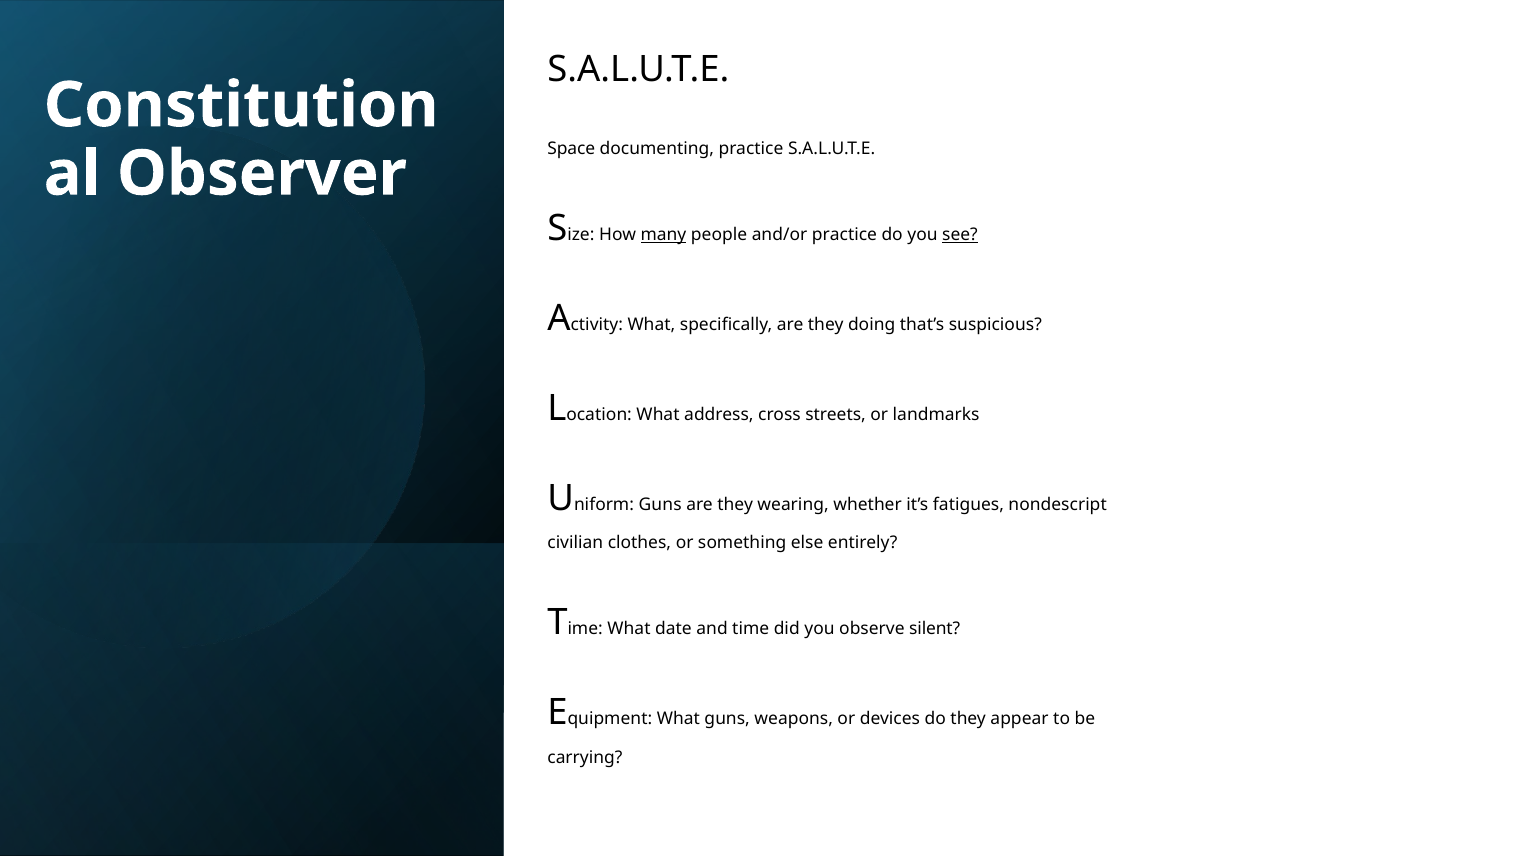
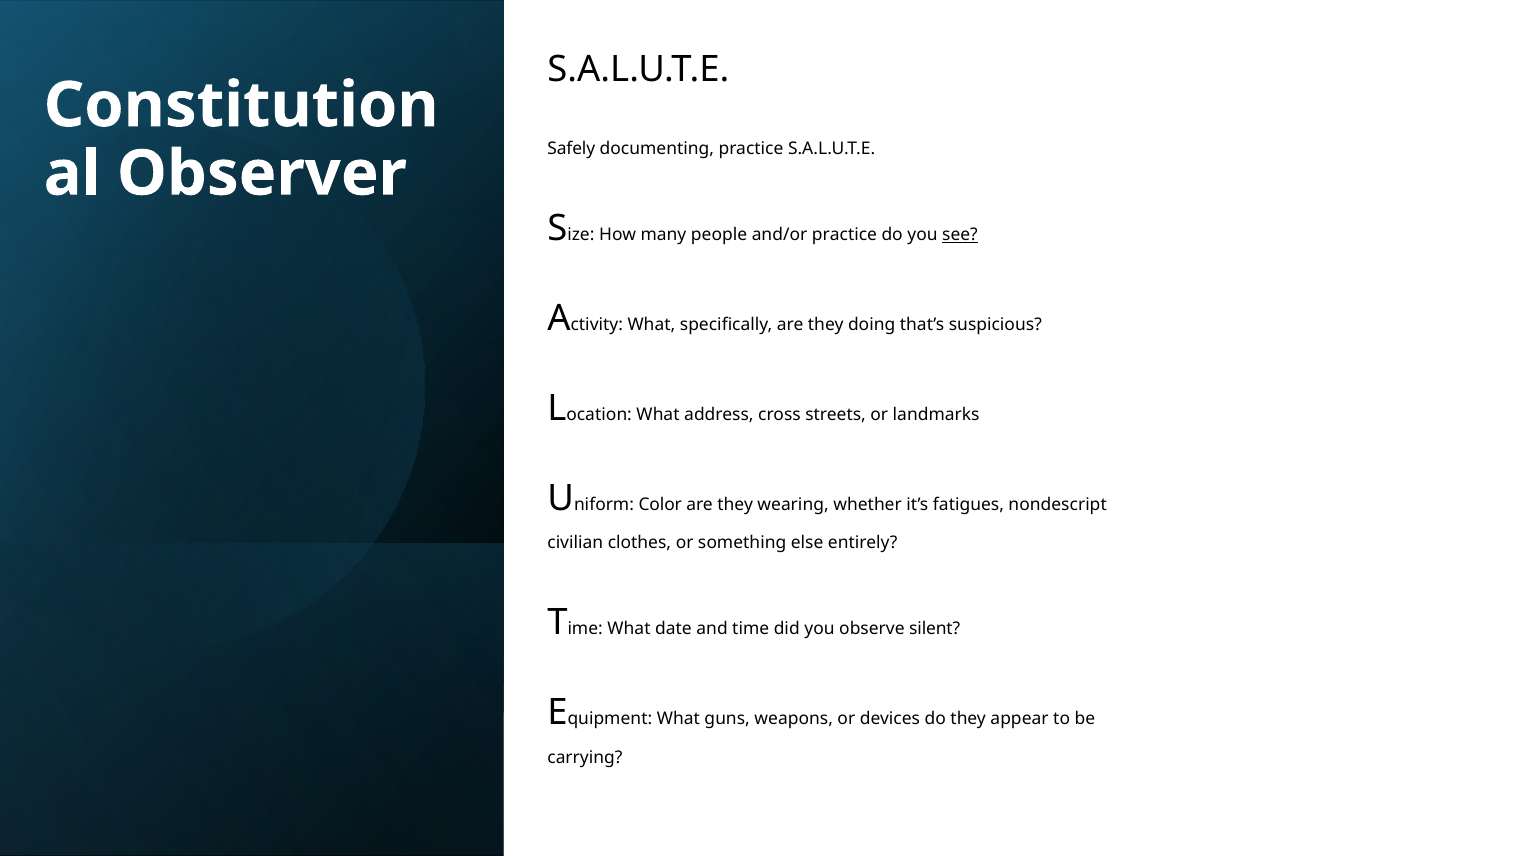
Space: Space -> Safely (571, 149)
many underline: present -> none (663, 234)
Guns: Guns -> Color (660, 504)
